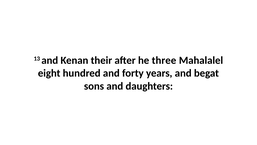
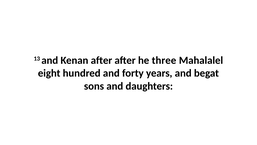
Kenan their: their -> after (101, 60)
